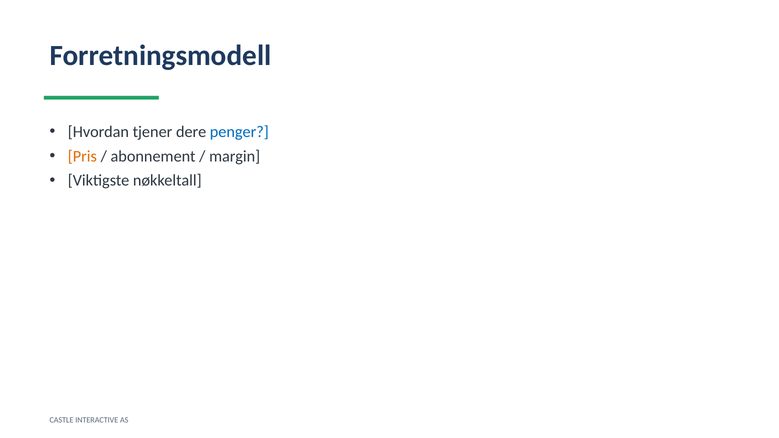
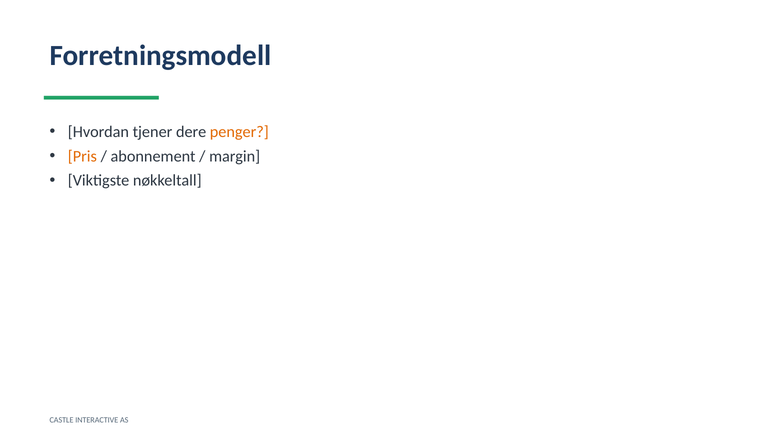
penger colour: blue -> orange (239, 132)
